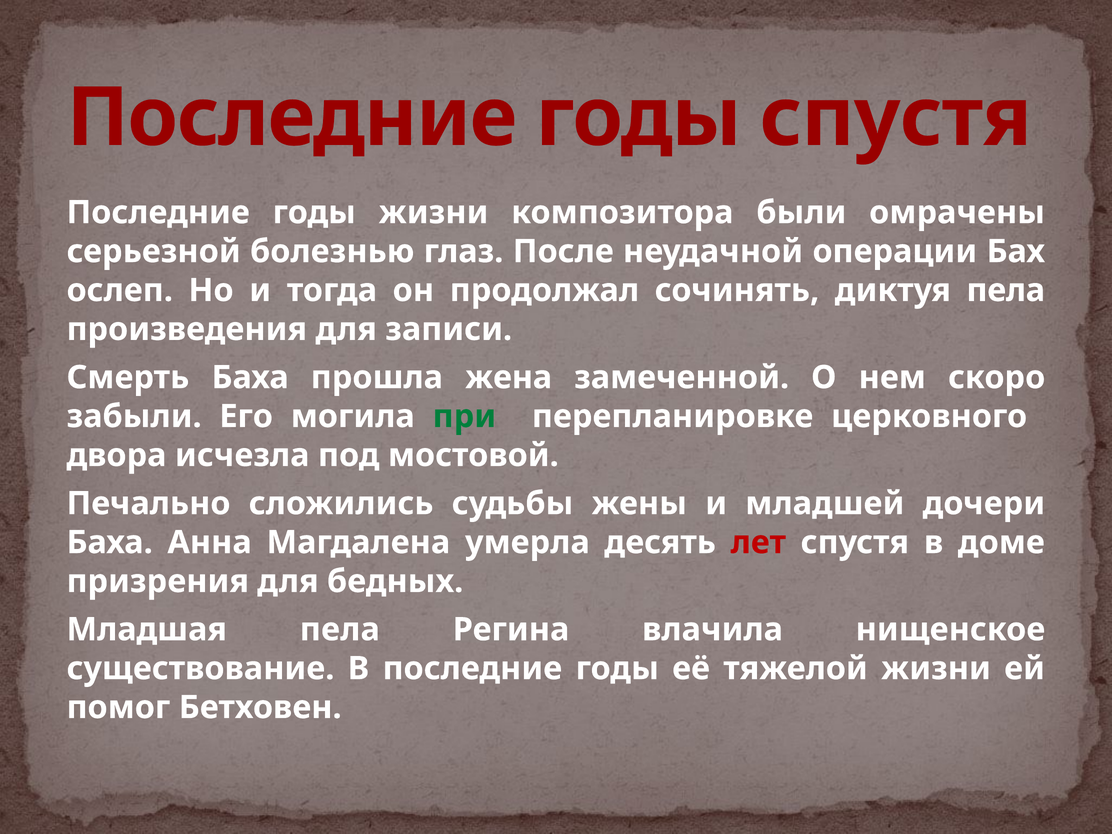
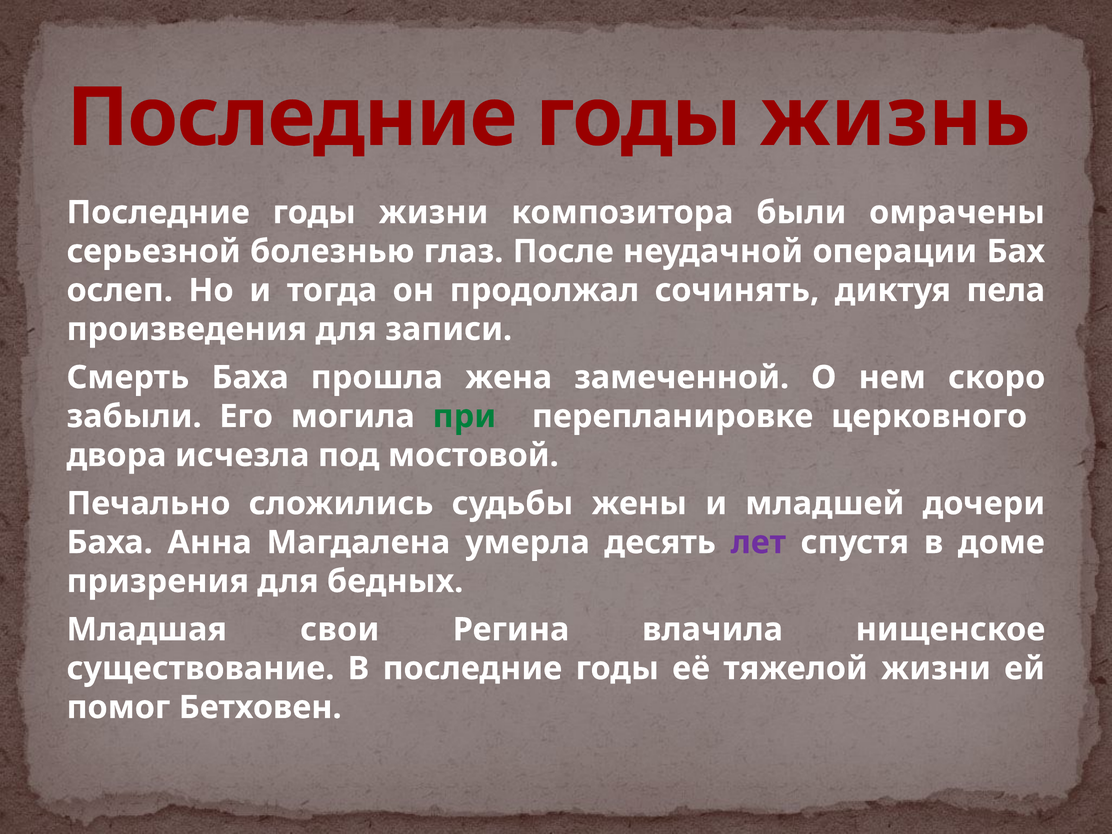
годы спустя: спустя -> жизнь (895, 118)
лет colour: red -> purple (758, 542)
Младшая пела: пела -> свои (340, 630)
